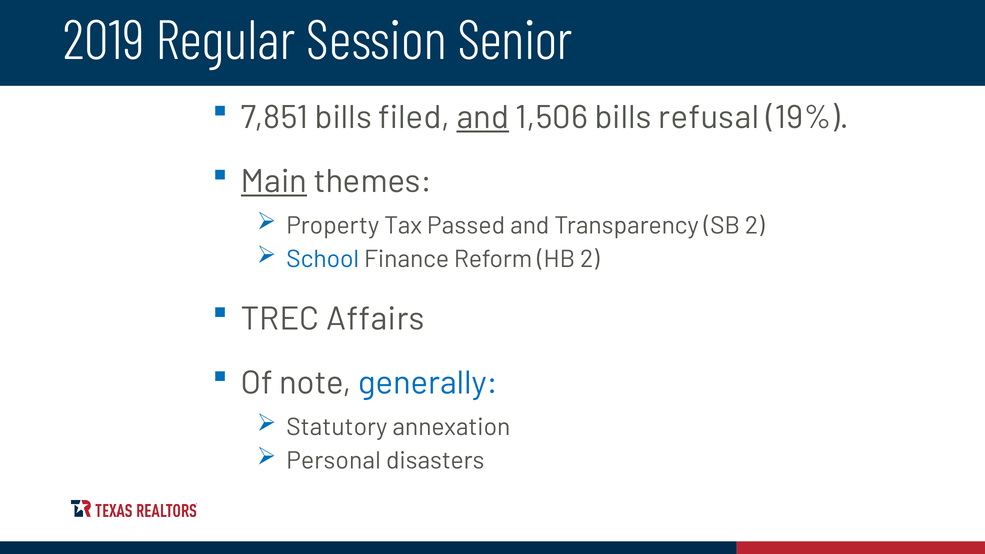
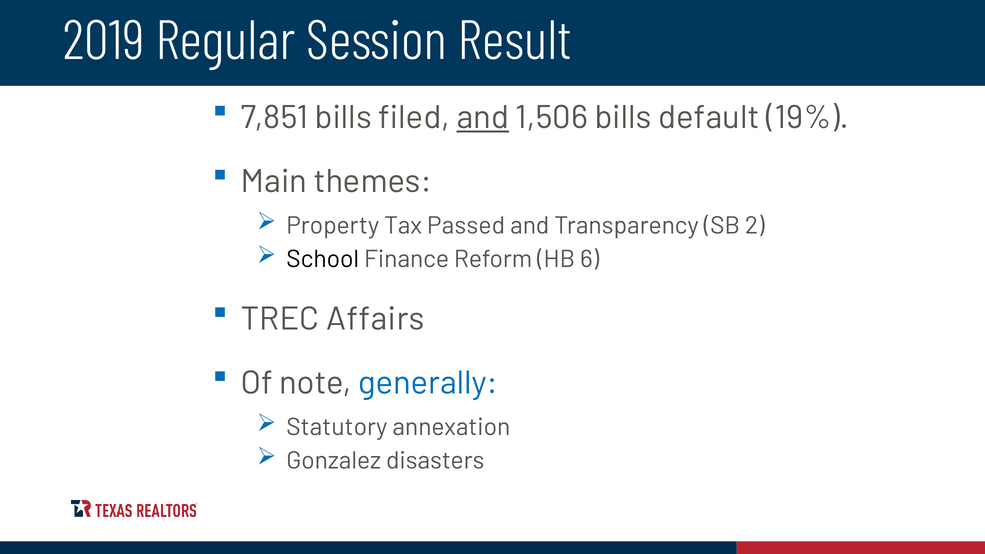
Senior: Senior -> Result (515, 41)
refusal: refusal -> default (709, 117)
Main underline: present -> none (274, 181)
School colour: blue -> black (323, 259)
HB 2: 2 -> 6 (590, 259)
Personal: Personal -> Gonzalez (334, 461)
